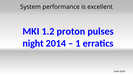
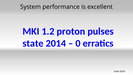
night: night -> state (33, 43)
1: 1 -> 0 (78, 43)
